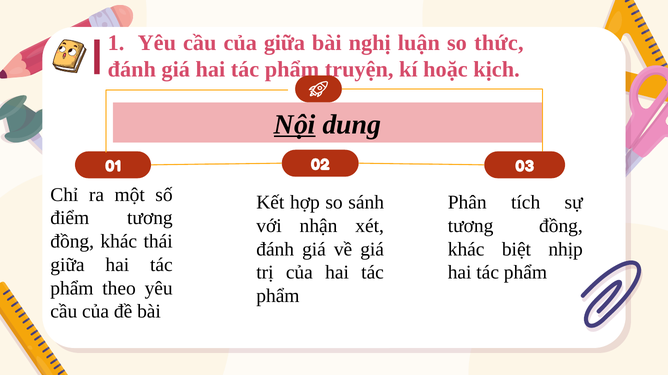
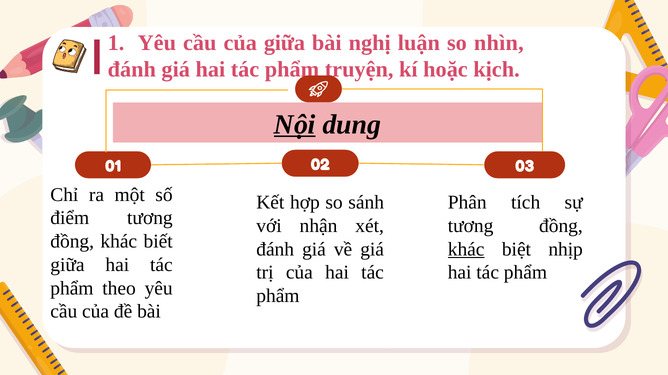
thức: thức -> nhìn (499, 43)
thái: thái -> biết (158, 242)
khác underline: none -> present (466, 250)
